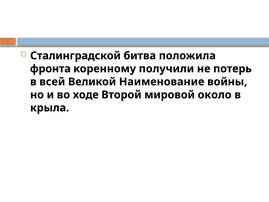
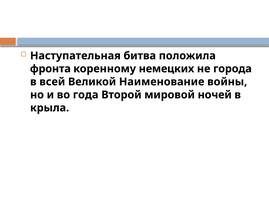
Сталинградской: Сталинградской -> Наступательная (75, 56)
получили: получили -> немецких (166, 69)
потерь: потерь -> города (232, 69)
ходе: ходе -> года (86, 95)
около: около -> ночей (215, 95)
